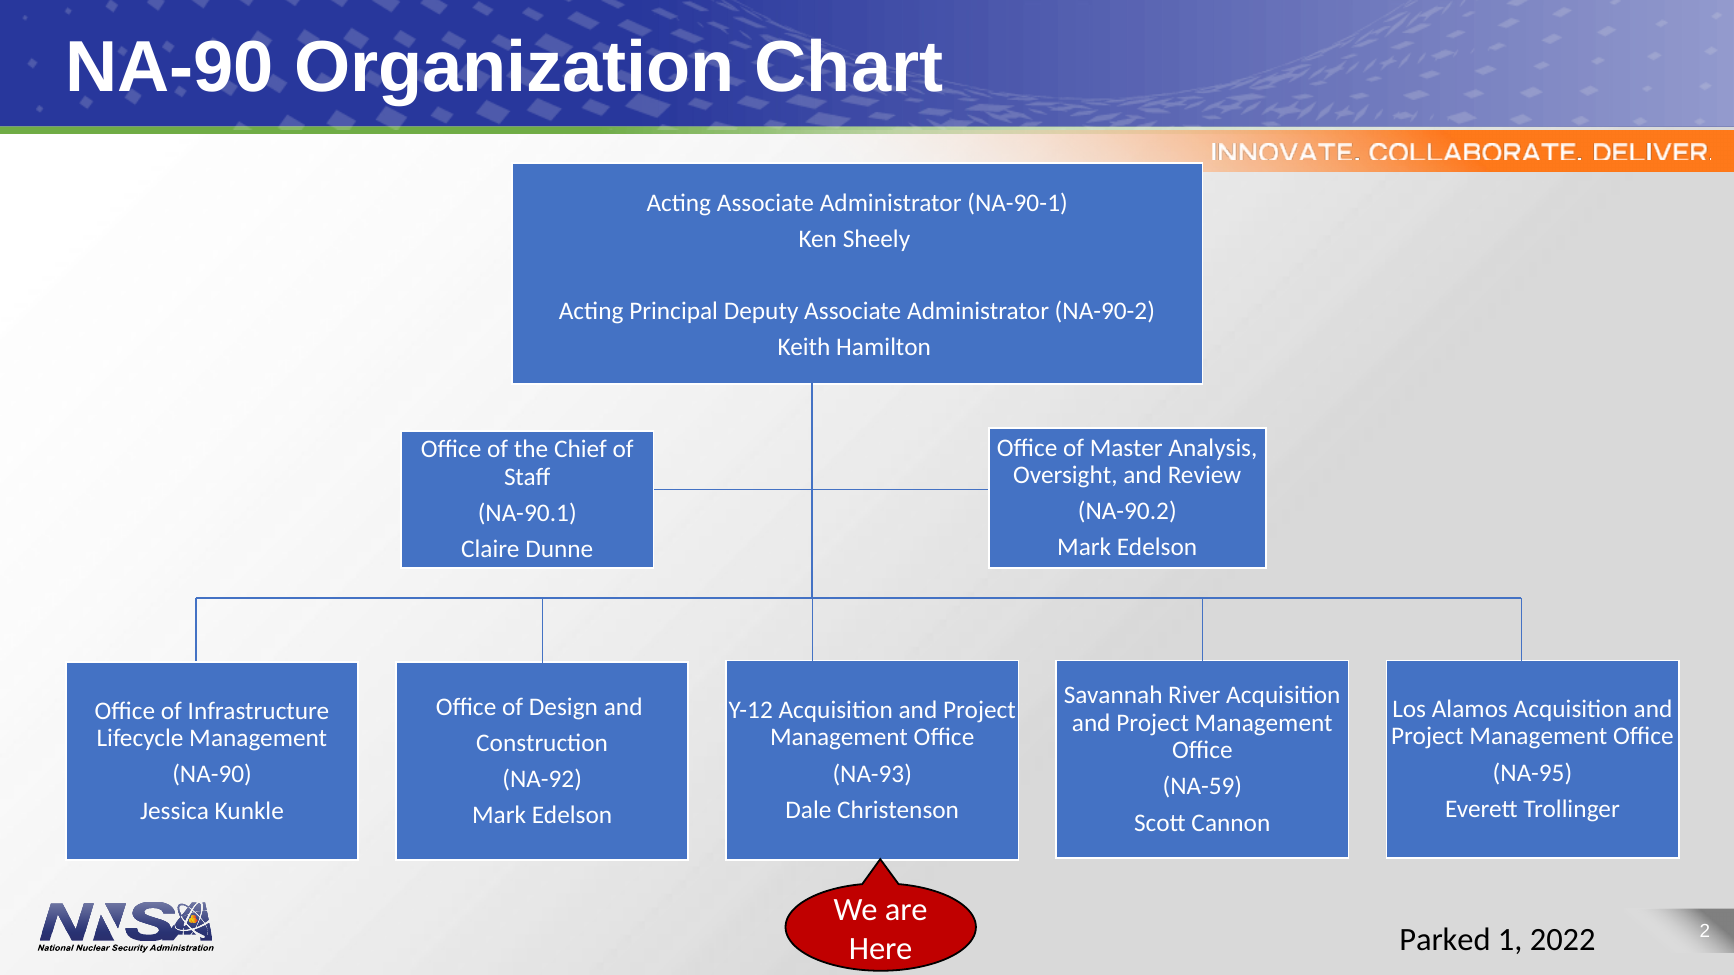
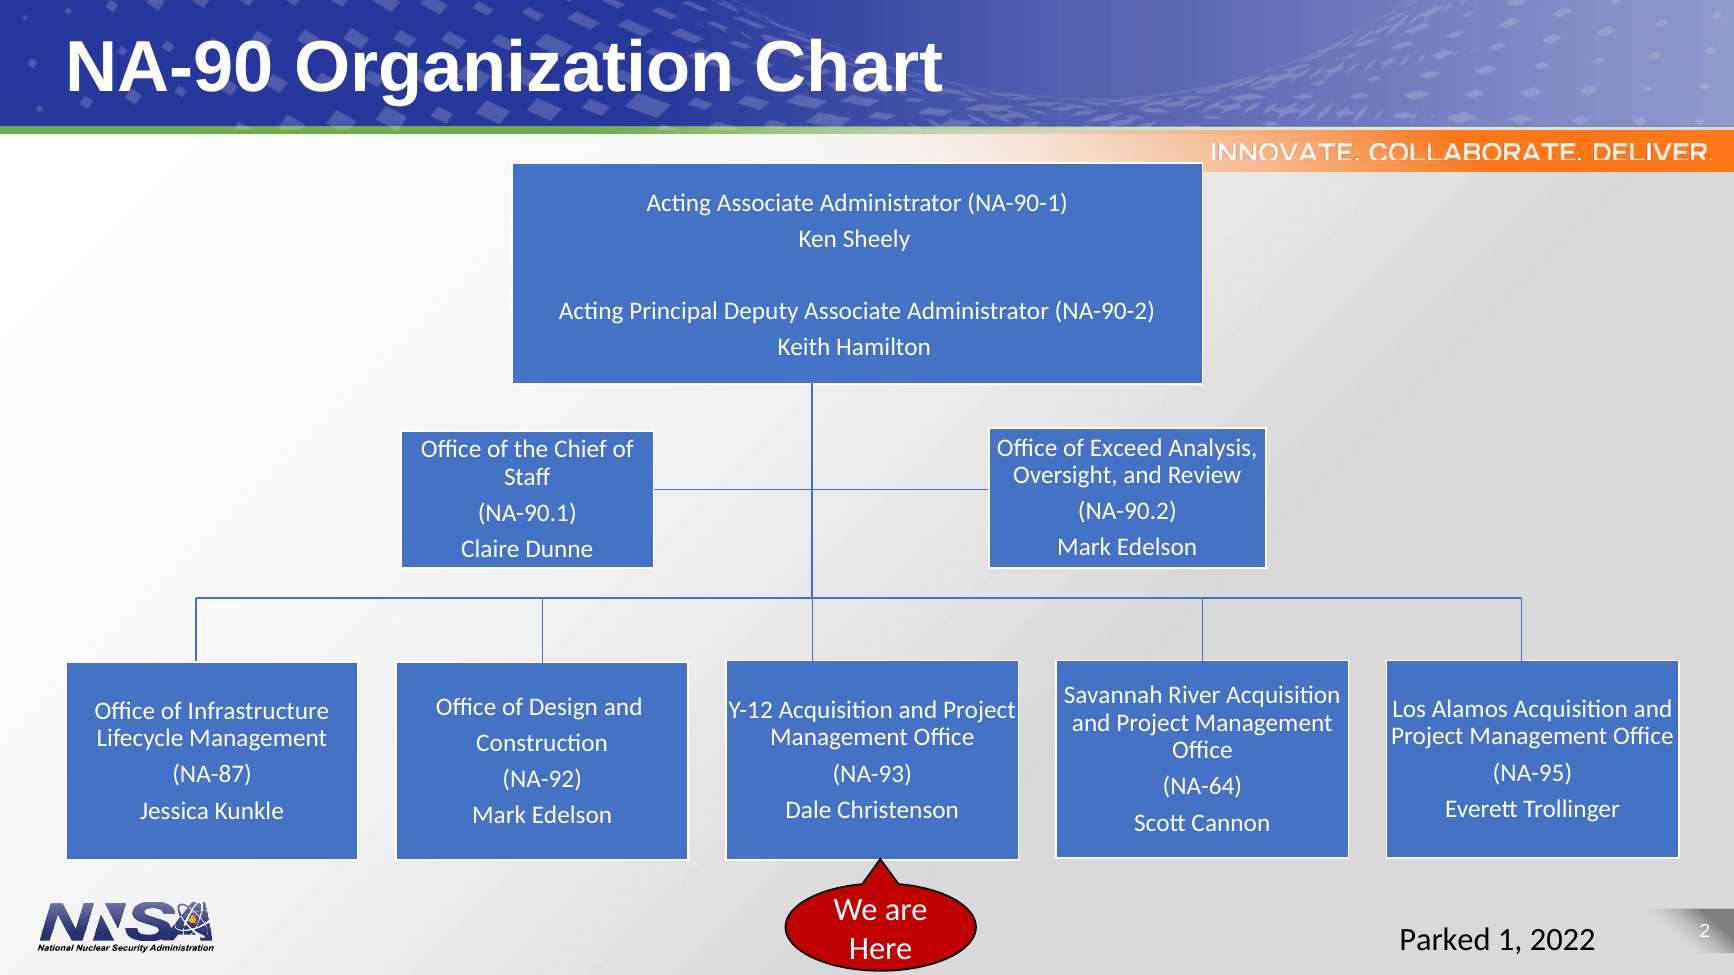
Master: Master -> Exceed (1126, 448)
NA-90: NA-90 -> NA-87 (212, 775)
NA-59: NA-59 -> NA-64 (1202, 787)
